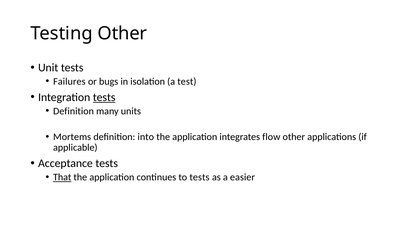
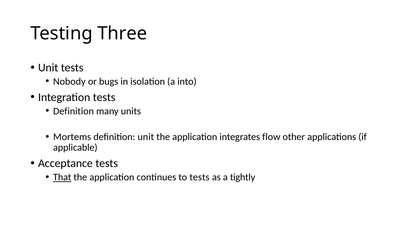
Testing Other: Other -> Three (122, 34)
Failures: Failures -> Nobody (69, 82)
test: test -> into (187, 82)
tests underline: present -> none (104, 98)
definition into: into -> unit (146, 137)
easier: easier -> tightly (243, 178)
